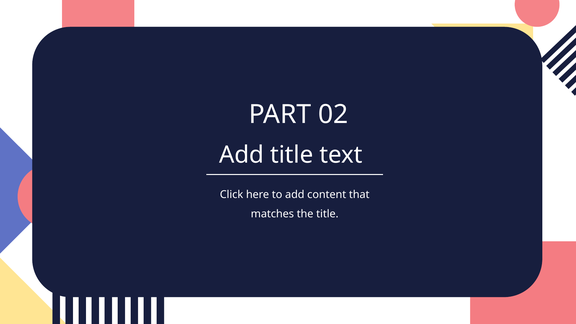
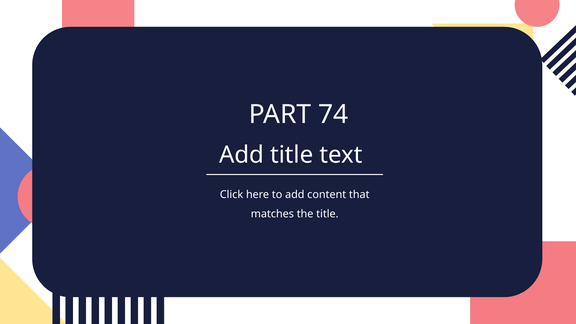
02: 02 -> 74 (333, 114)
